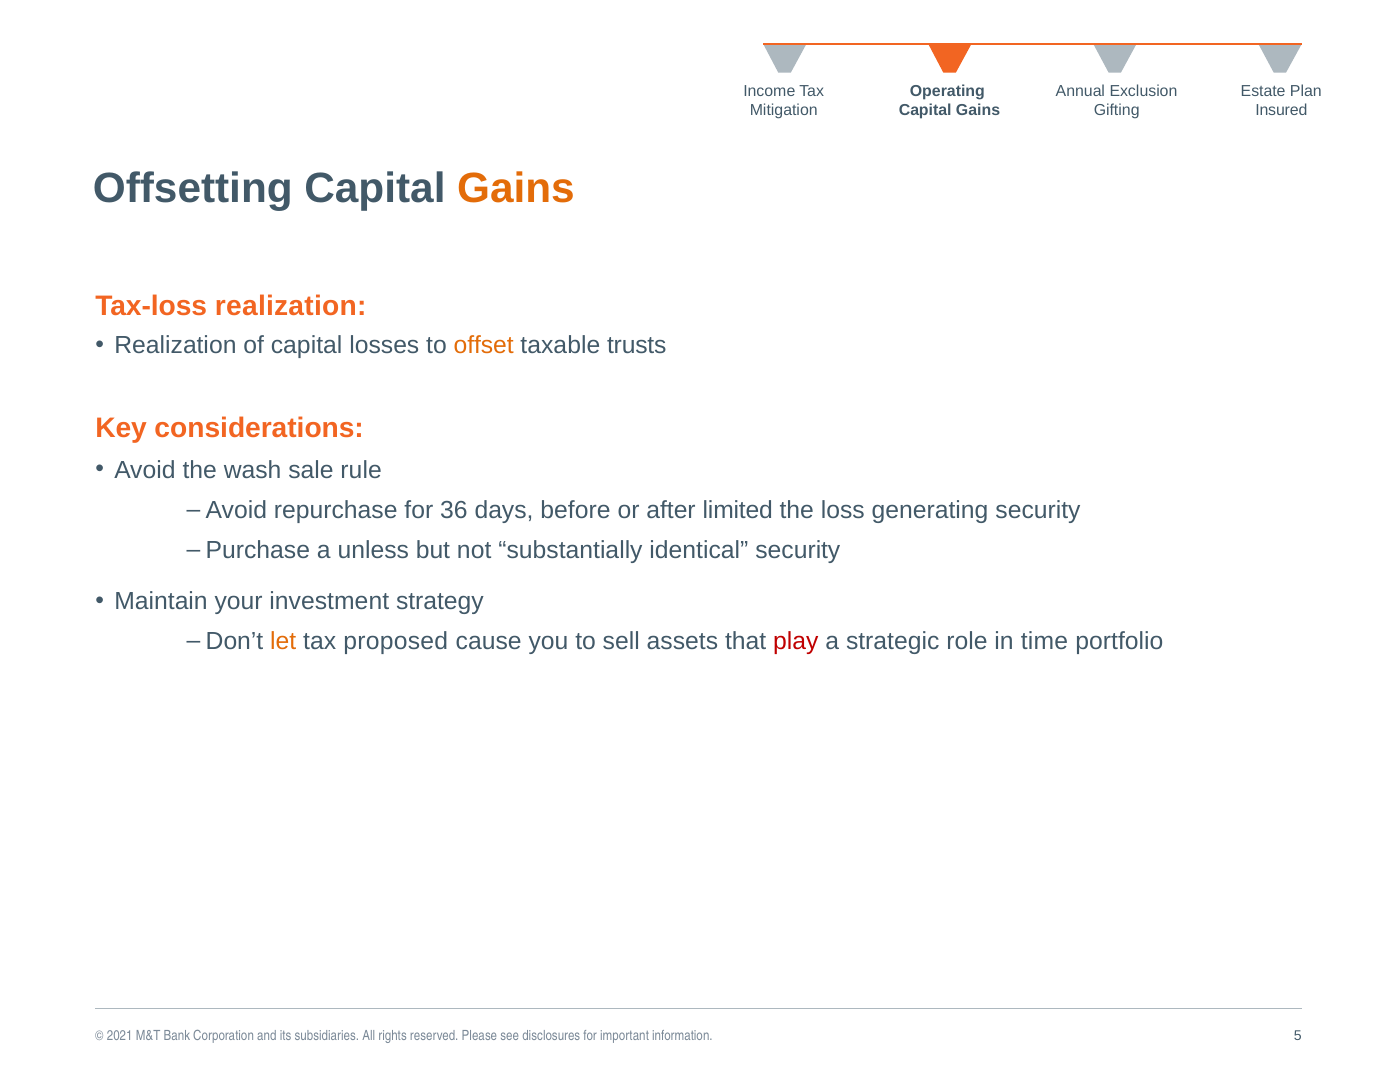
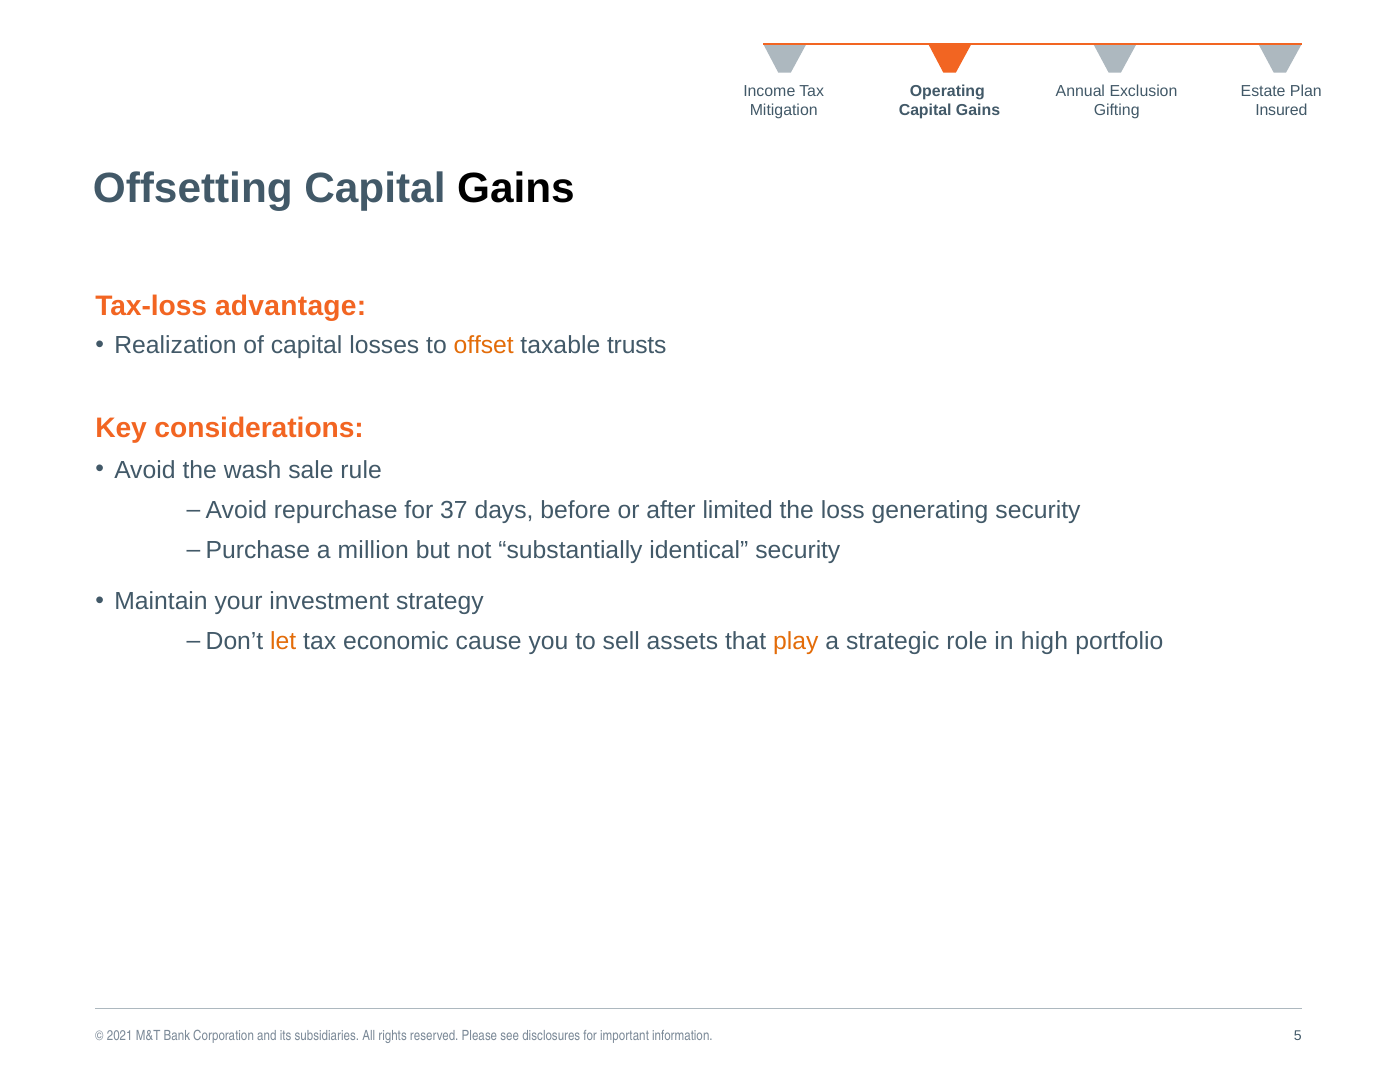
Gains colour: orange -> black (516, 189)
Tax-loss realization: realization -> advantage (291, 307)
36: 36 -> 37 (454, 511)
unless: unless -> million (373, 551)
proposed: proposed -> economic (396, 642)
play colour: red -> orange (796, 642)
time: time -> high (1044, 642)
